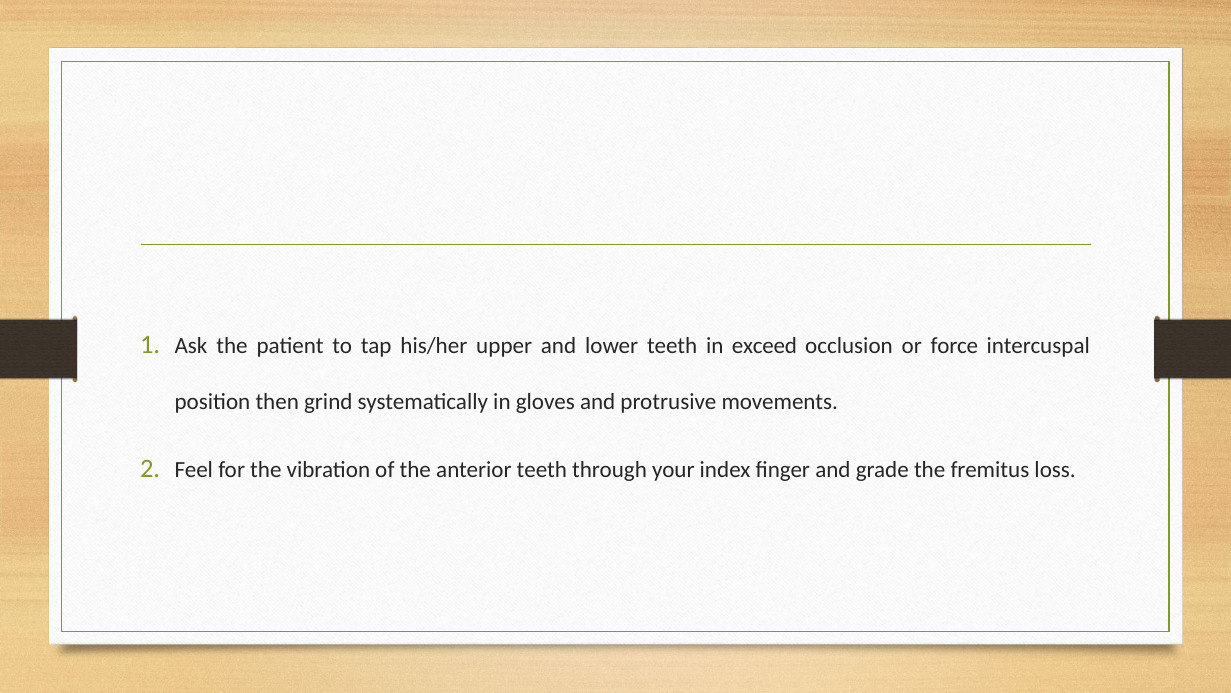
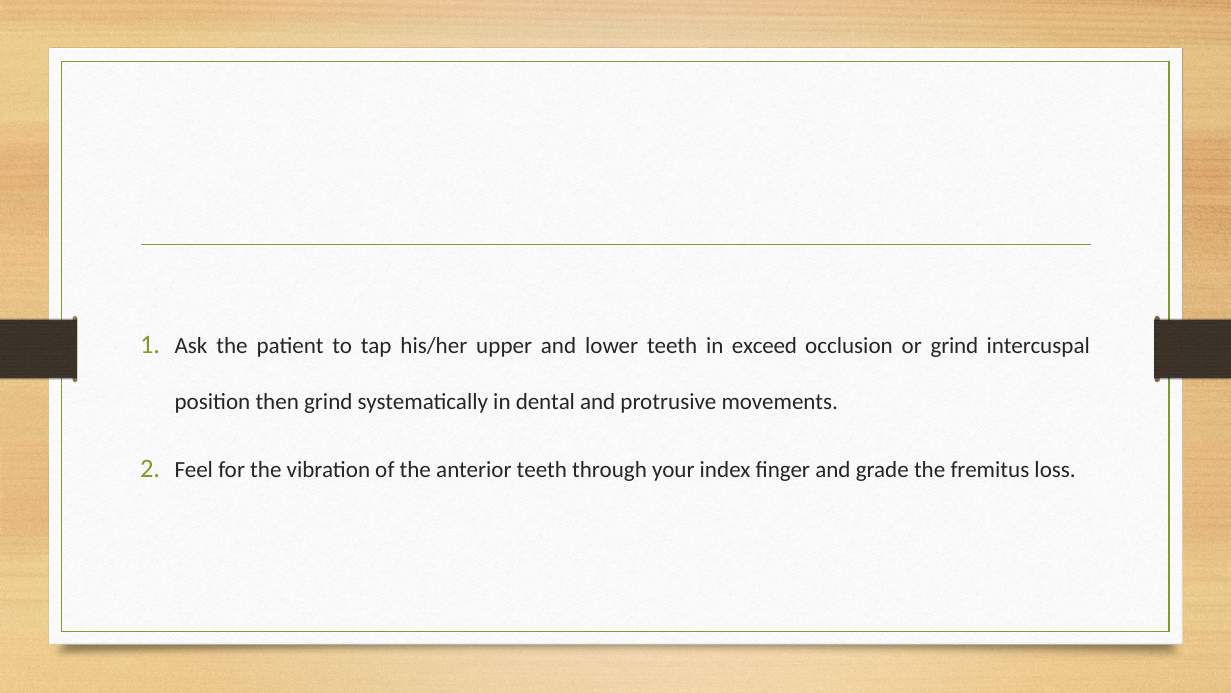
or force: force -> grind (954, 346)
gloves: gloves -> dental (545, 401)
